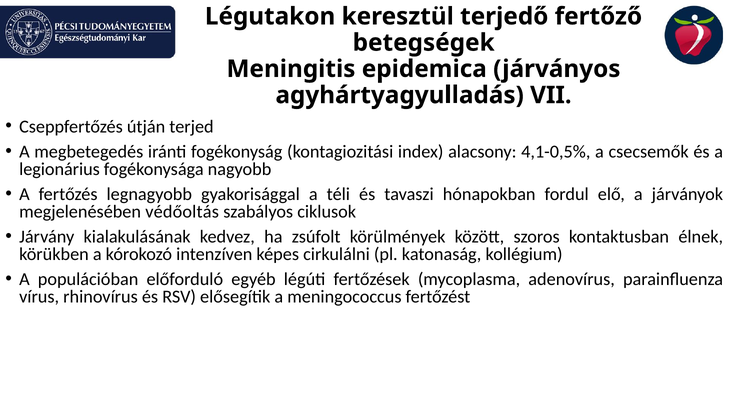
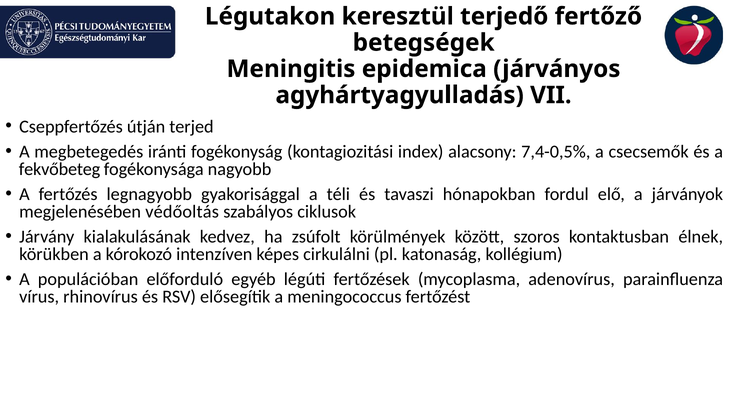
4,1-0,5%: 4,1-0,5% -> 7,4-0,5% (556, 152)
legionárius: legionárius -> fekvőbeteg (60, 169)
